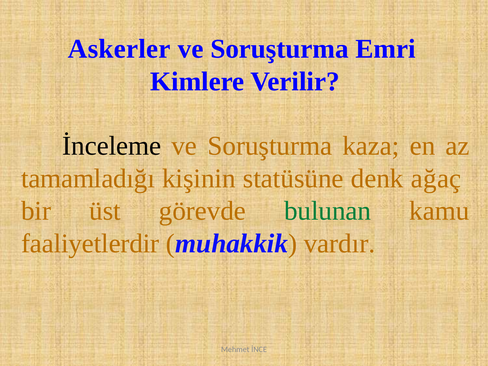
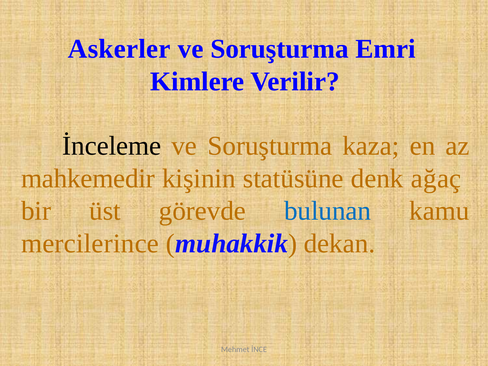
tamamladığı: tamamladığı -> mahkemedir (88, 178)
bulunan colour: green -> blue (328, 211)
faaliyetlerdir: faaliyetlerdir -> mercilerince (90, 244)
vardır: vardır -> dekan (339, 244)
